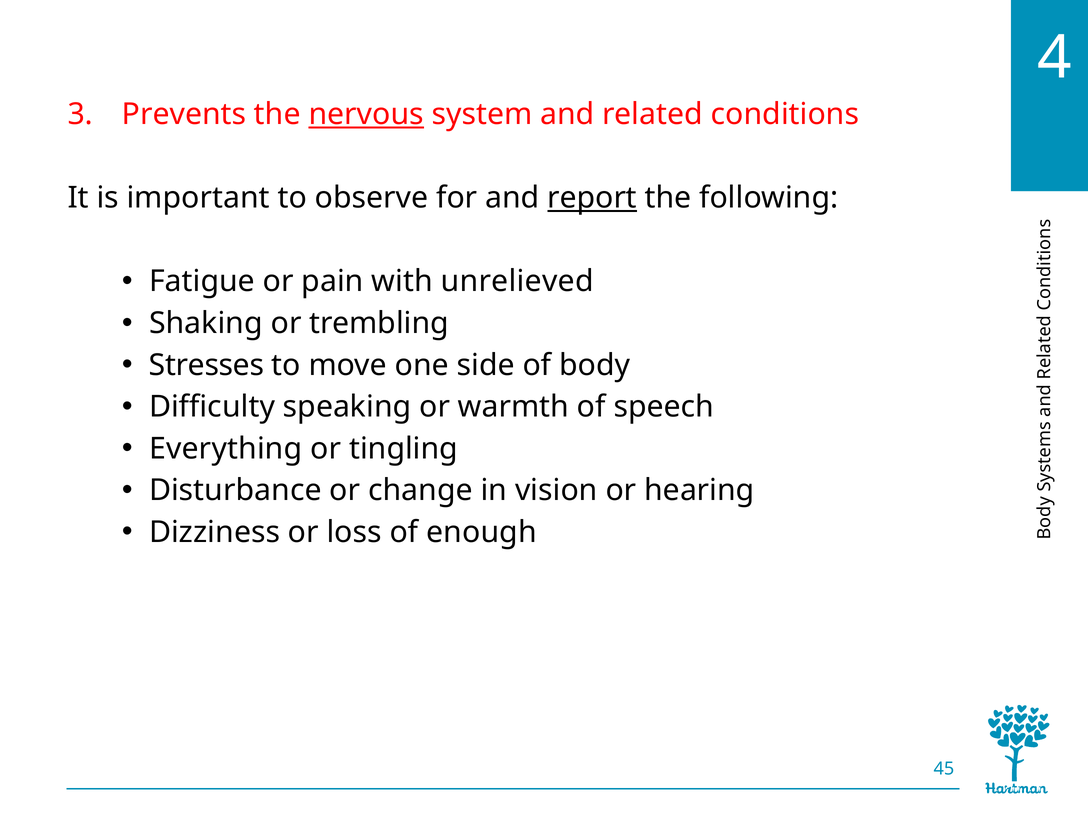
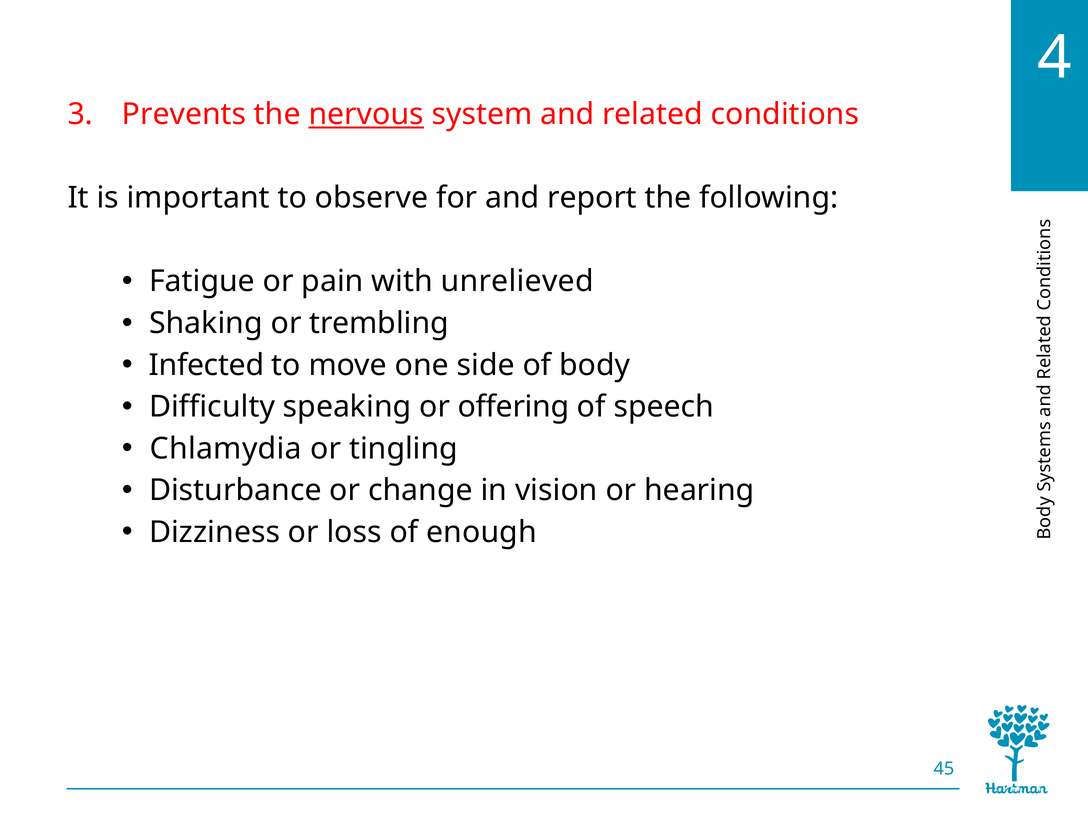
report underline: present -> none (592, 198)
Stresses: Stresses -> Infected (206, 365)
warmth: warmth -> offering (514, 407)
Everything: Everything -> Chlamydia (226, 449)
